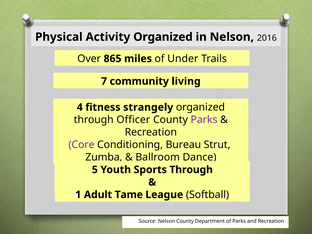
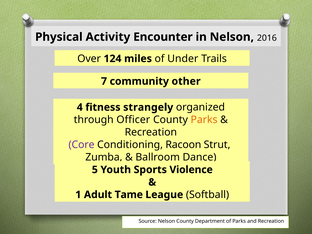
Activity Organized: Organized -> Encounter (163, 37)
865: 865 -> 124 (113, 59)
living: living -> other (186, 81)
Parks colour: purple -> orange (204, 120)
Bureau: Bureau -> Racoon (183, 145)
Sports Through: Through -> Violence (191, 170)
